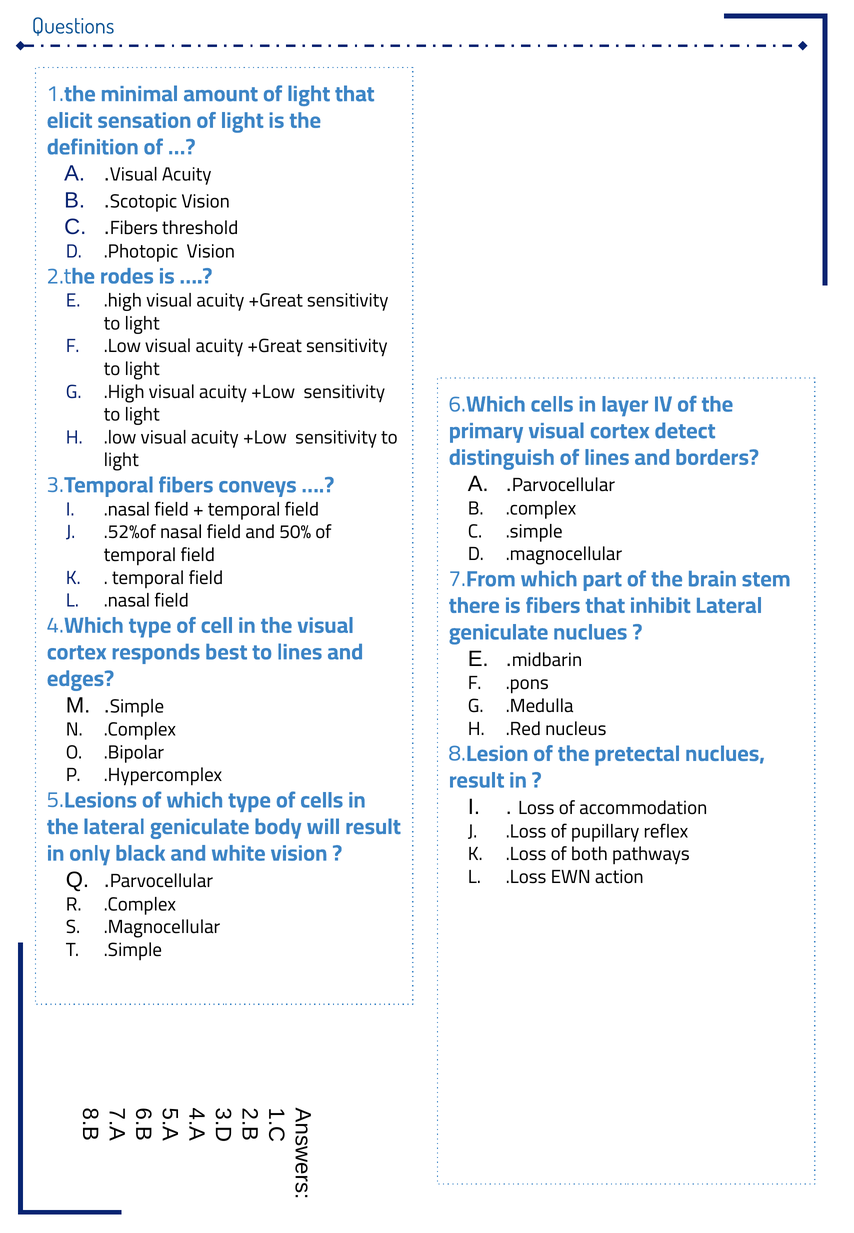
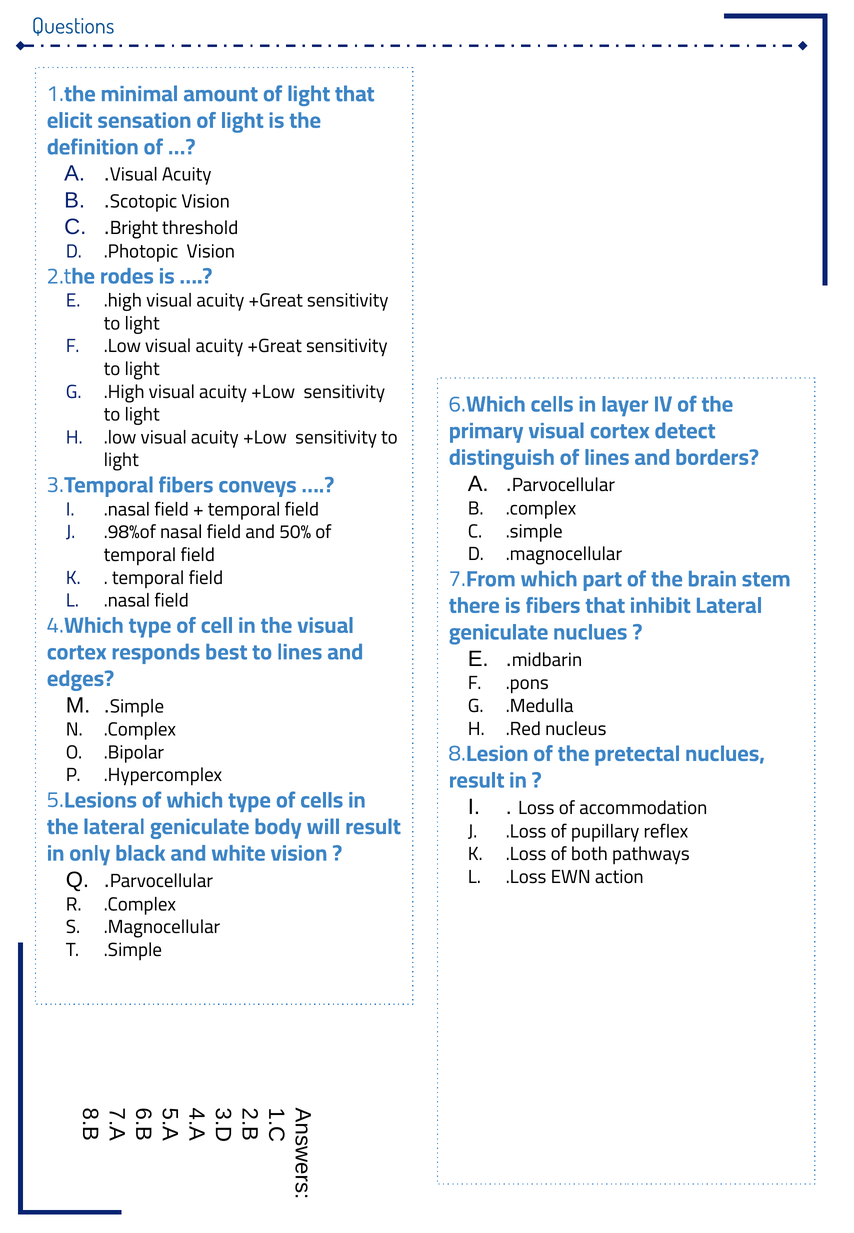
Fibers: Fibers -> Bright (134, 228)
.52%of: .52%of -> .98%of (130, 532)
